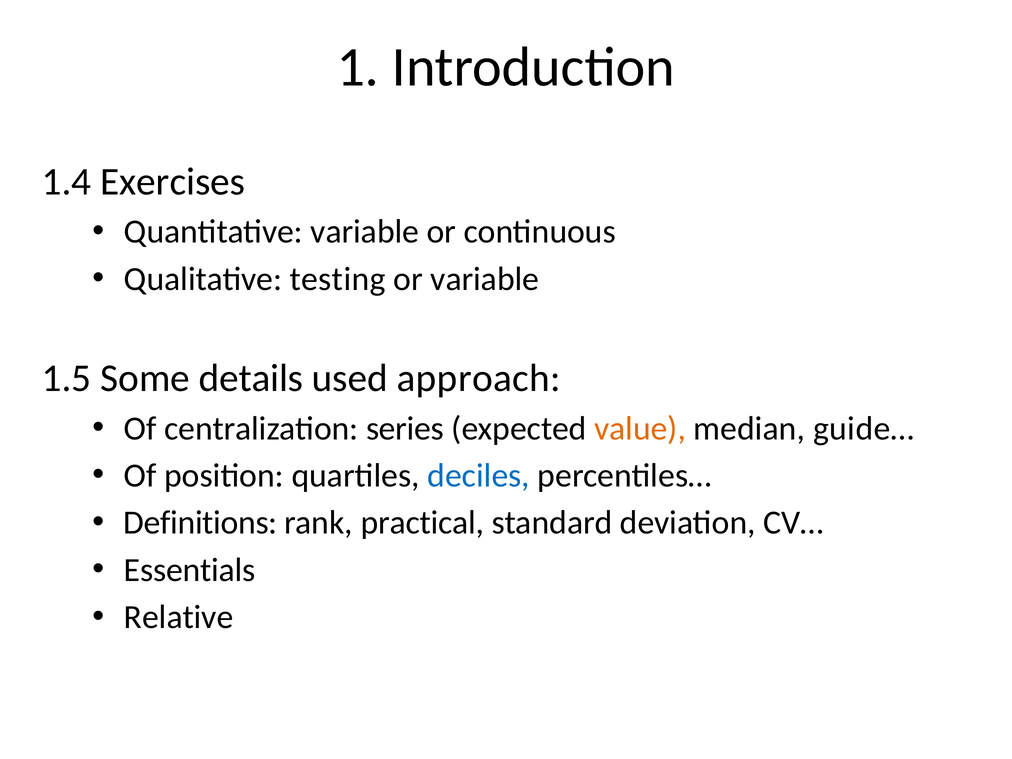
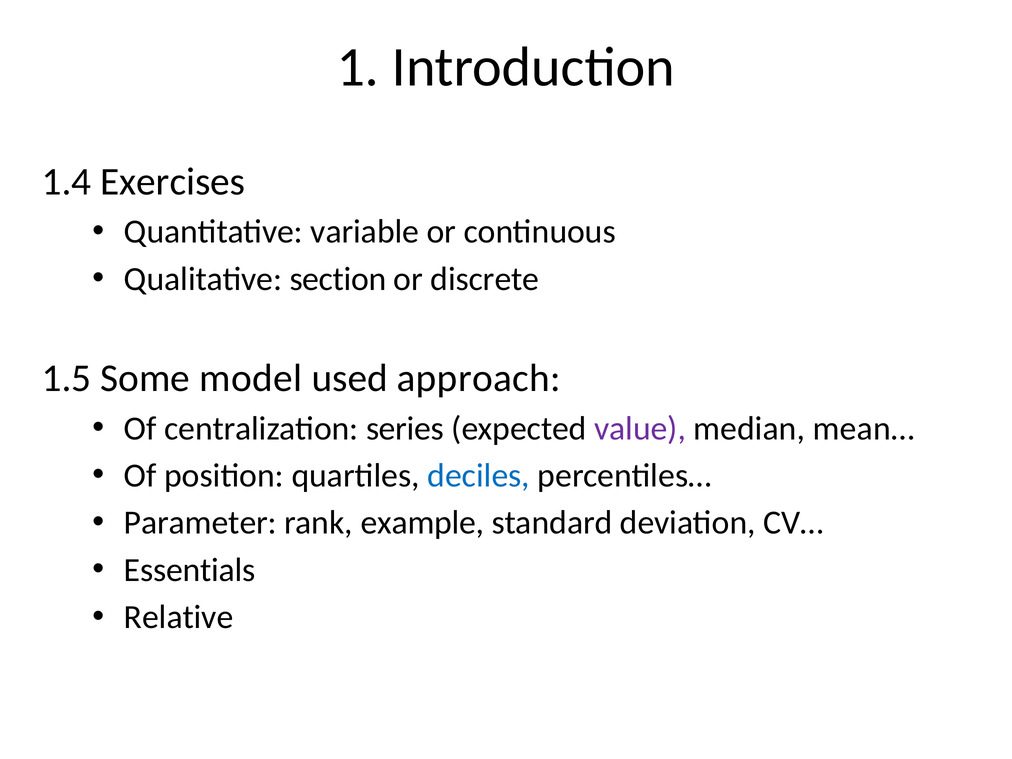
testing: testing -> section (338, 279)
or variable: variable -> discrete (485, 279)
details: details -> model (251, 378)
value colour: orange -> purple (640, 428)
guide…: guide… -> mean… (864, 428)
Definitions: Definitions -> Parameter (200, 523)
practical: practical -> example (422, 523)
